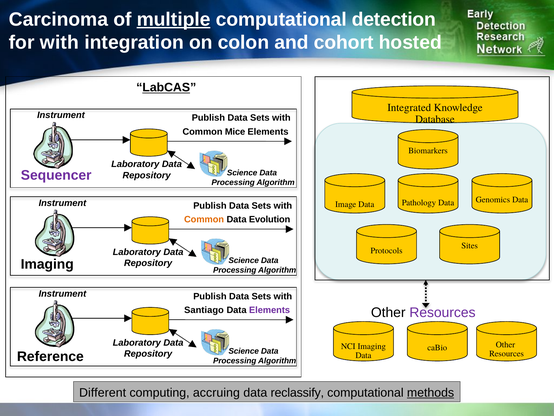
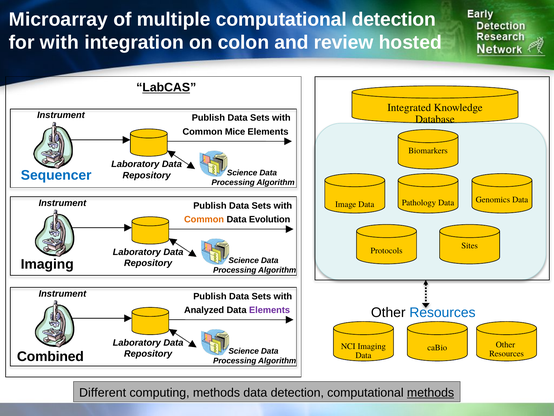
Carcinoma: Carcinoma -> Microarray (58, 19)
multiple underline: present -> none (174, 19)
cohort: cohort -> review (344, 42)
Sequencer colour: purple -> blue (56, 175)
Santiago: Santiago -> Analyzed (204, 310)
Resources colour: purple -> blue (442, 312)
Reference: Reference -> Combined (50, 356)
computing accruing: accruing -> methods (216, 392)
data reclassify: reclassify -> detection (297, 392)
